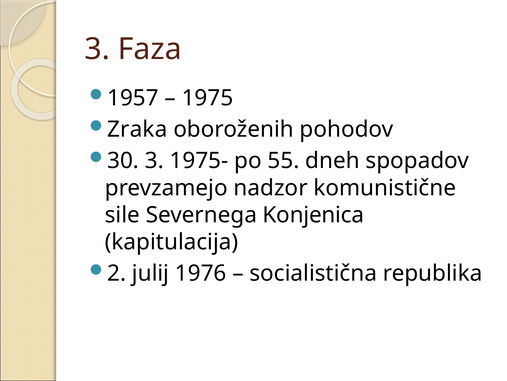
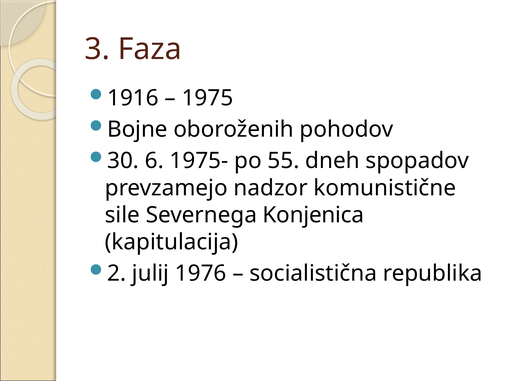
1957: 1957 -> 1916 (133, 98)
Zraka: Zraka -> Bojne (137, 129)
30 3: 3 -> 6 (154, 160)
